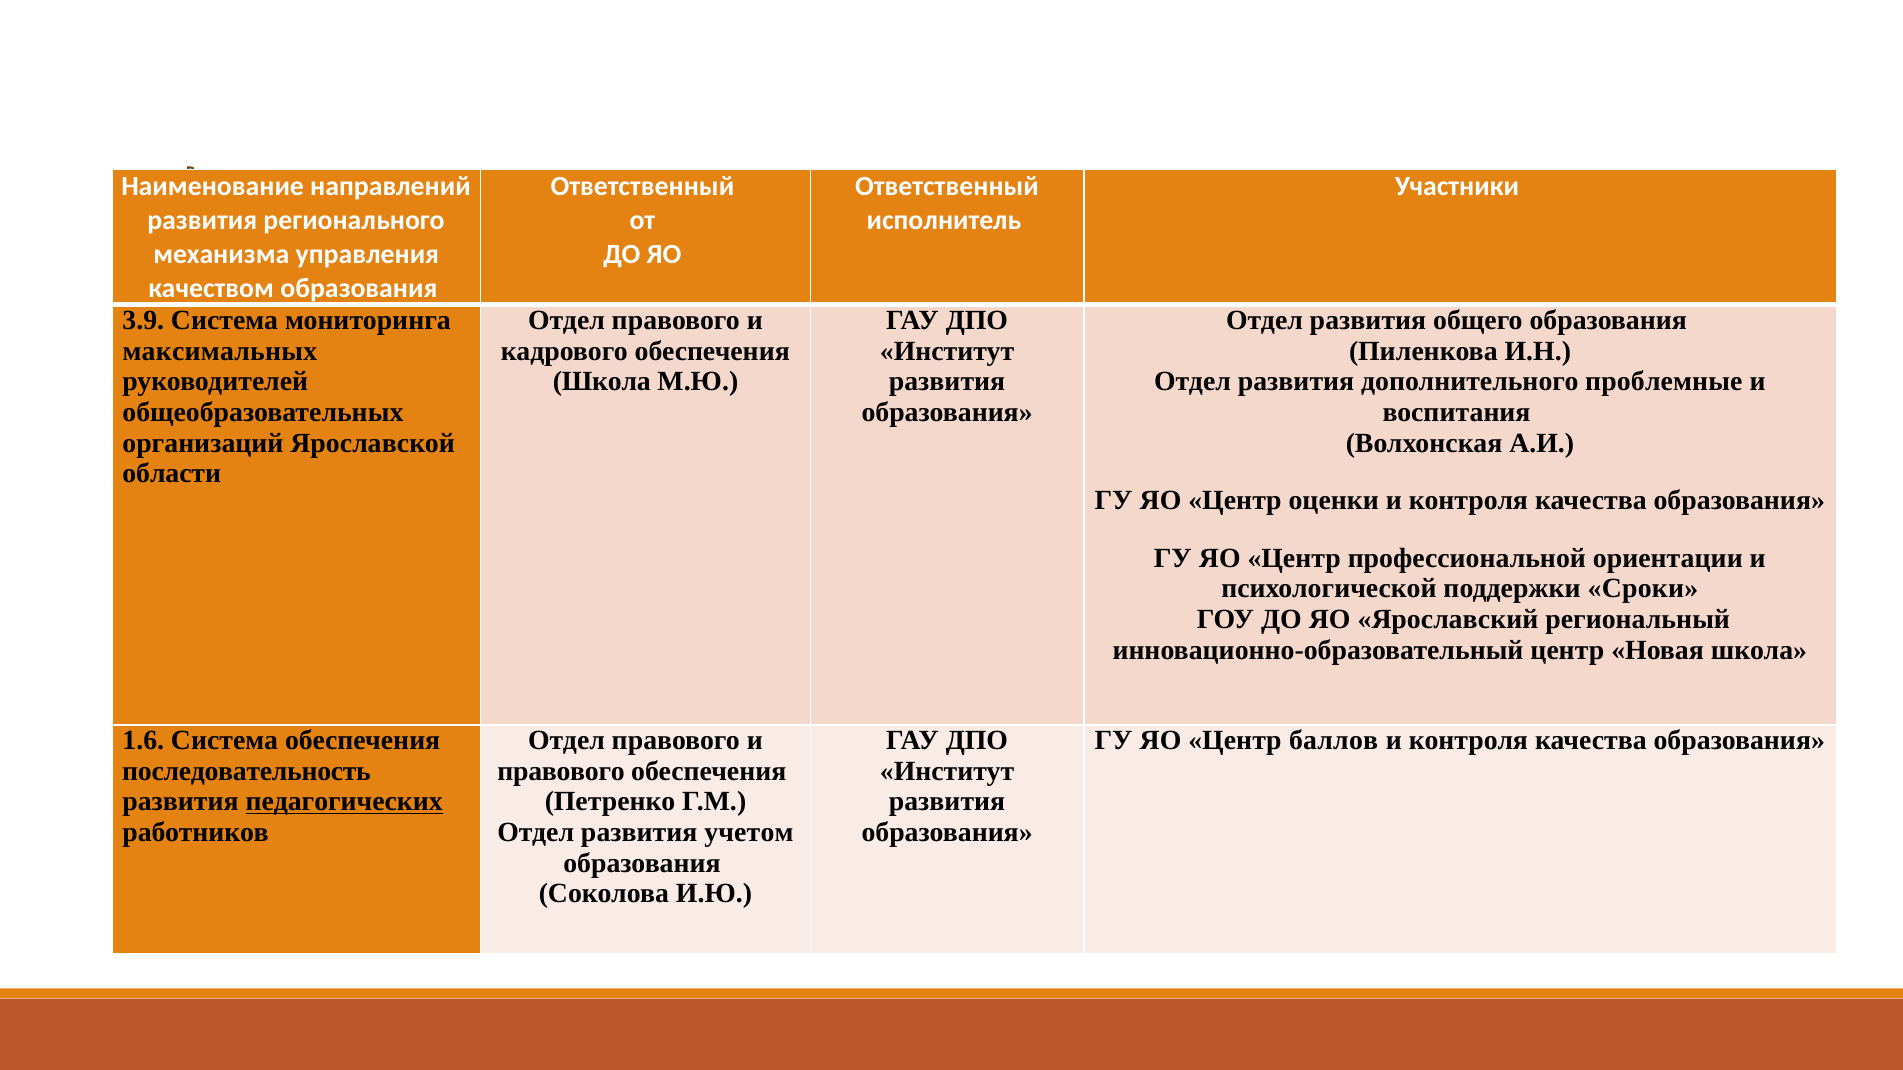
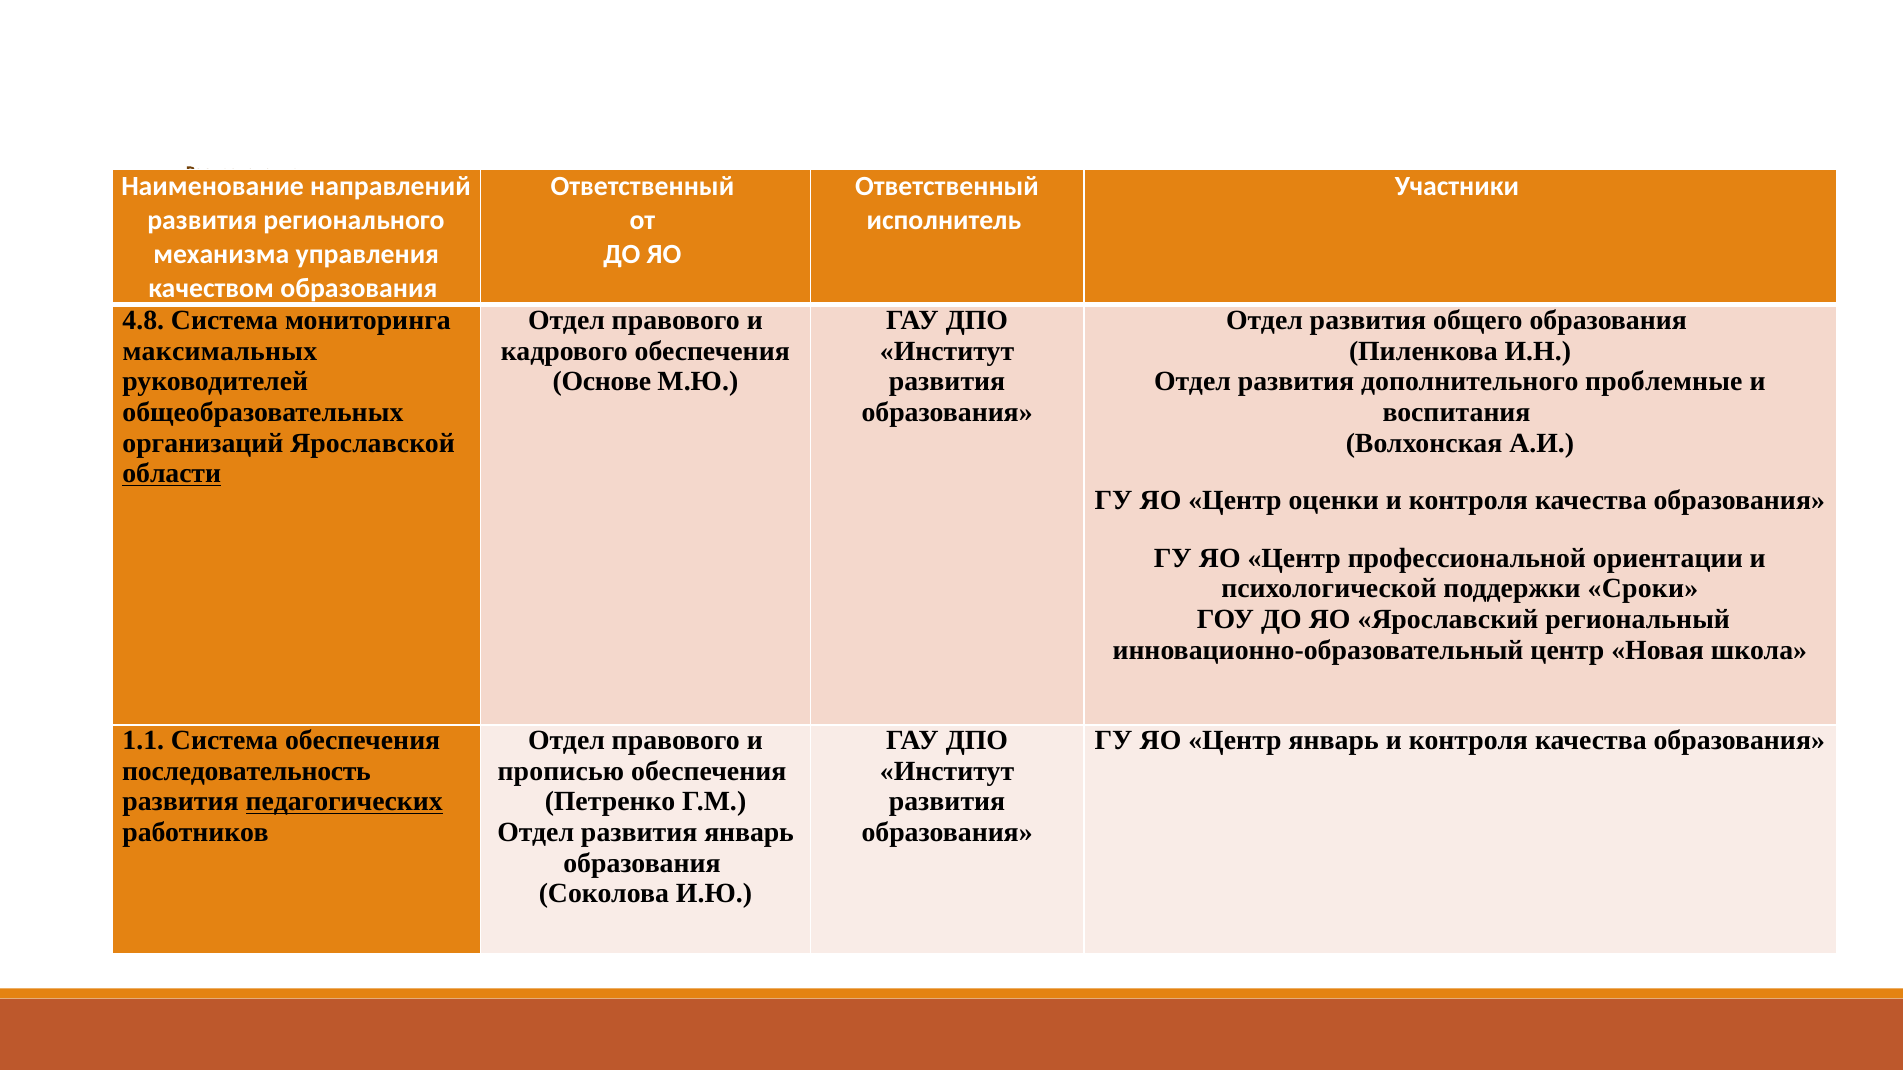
3.9: 3.9 -> 4.8 (143, 320)
Школа: Школа -> Основе (602, 382)
области underline: none -> present (172, 474)
1.6: 1.6 -> 1.1 (143, 741)
Центр баллов: баллов -> январь (1334, 741)
правового: правового -> прописью (561, 771)
развития учетом: учетом -> январь (749, 833)
